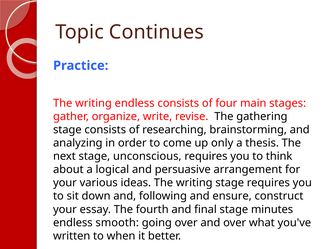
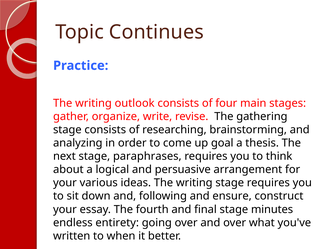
writing endless: endless -> outlook (135, 103)
only: only -> goal (222, 143)
unconscious: unconscious -> paraphrases (147, 156)
smooth: smooth -> entirety (117, 223)
